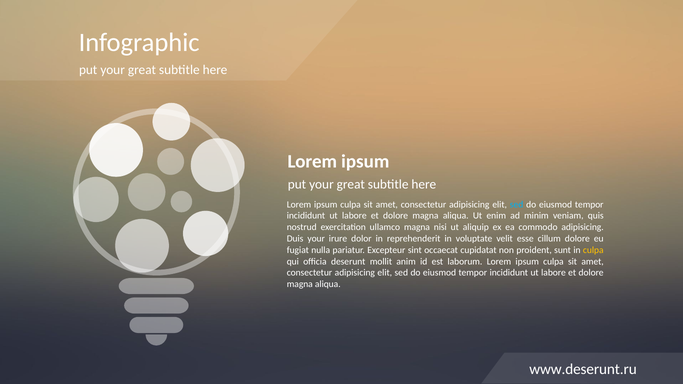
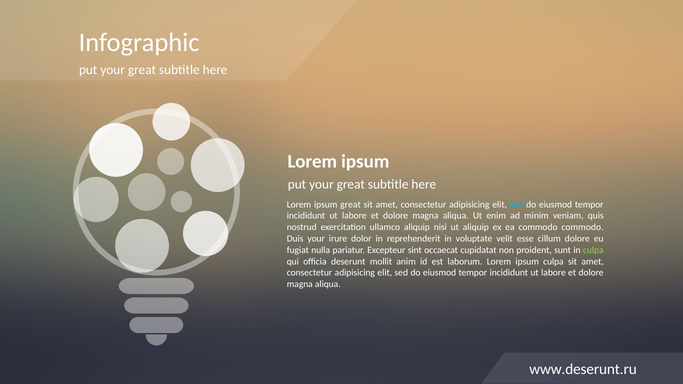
culpa: culpa -> great (351, 205)
ullamco magna: magna -> aliquip (417, 227)
commodo adipisicing: adipisicing -> commodo (582, 227)
culpa colour: yellow -> light green (593, 250)
